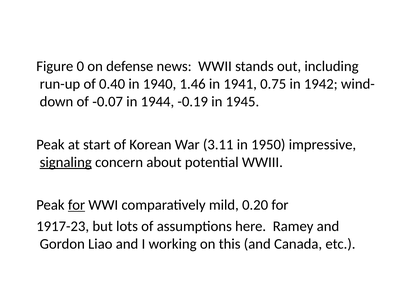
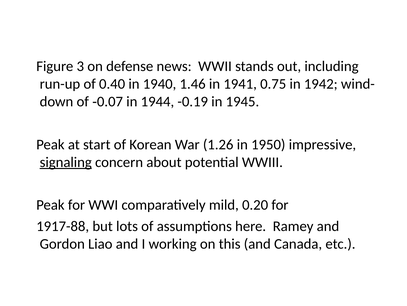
0: 0 -> 3 (80, 66)
3.11: 3.11 -> 1.26 (218, 144)
for underline: present -> none (77, 204)
1917-23: 1917-23 -> 1917-88 (63, 226)
